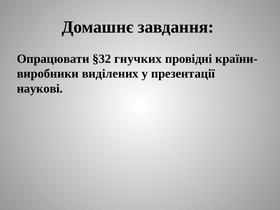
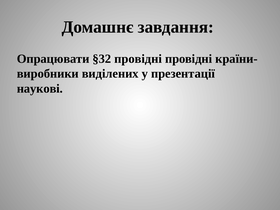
§32 гнучких: гнучких -> провідні (138, 59)
